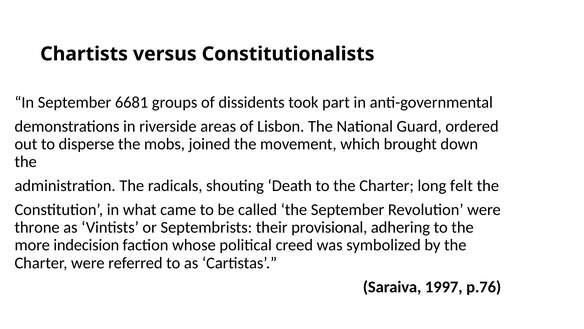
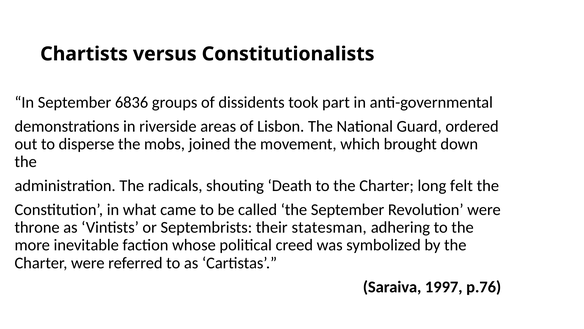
6681: 6681 -> 6836 (132, 102)
provisional: provisional -> statesman (329, 227)
indecision: indecision -> inevitable (86, 245)
